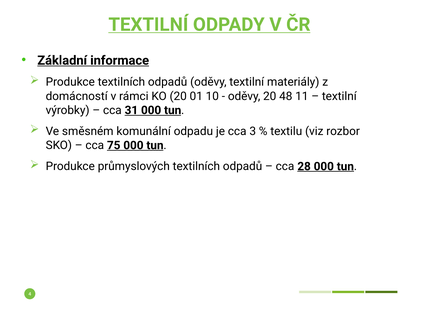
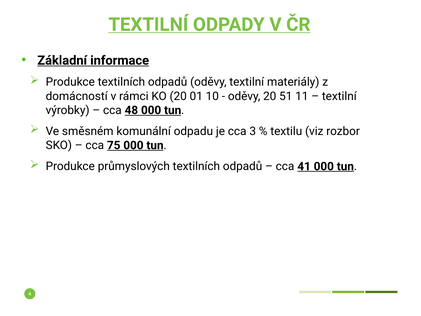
48: 48 -> 51 (286, 96)
31: 31 -> 48 (131, 110)
28: 28 -> 41 (304, 166)
